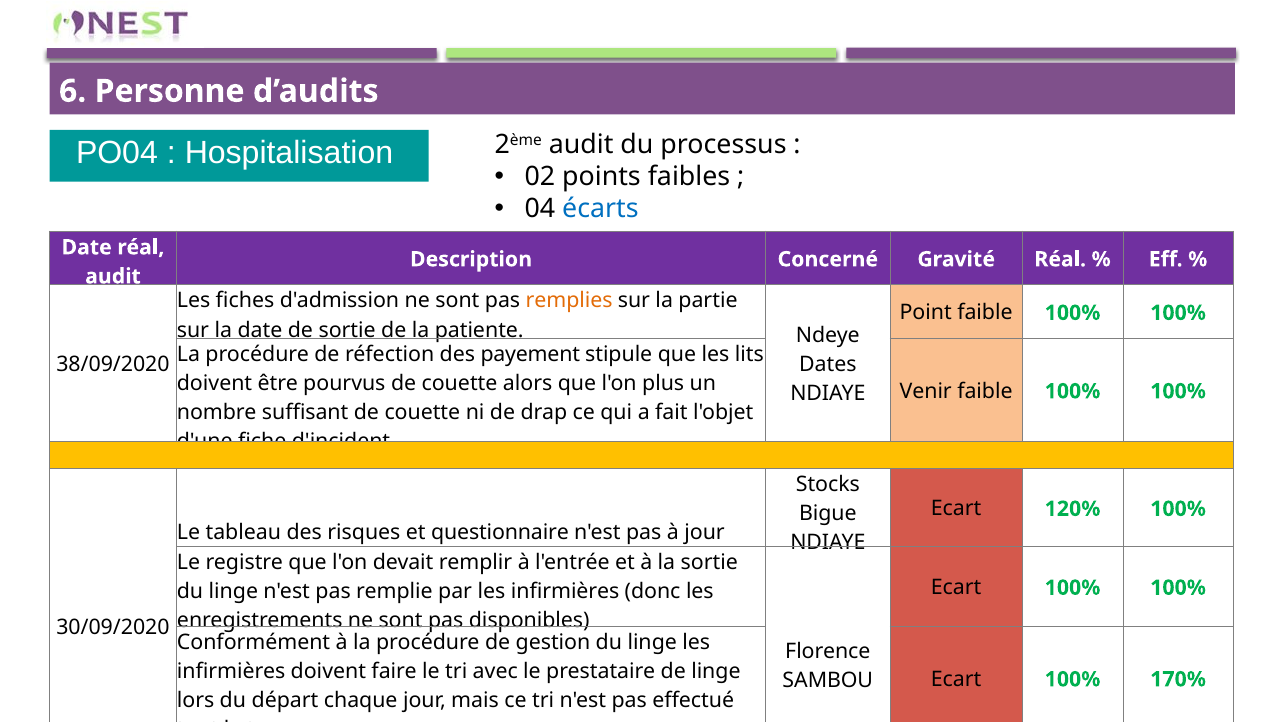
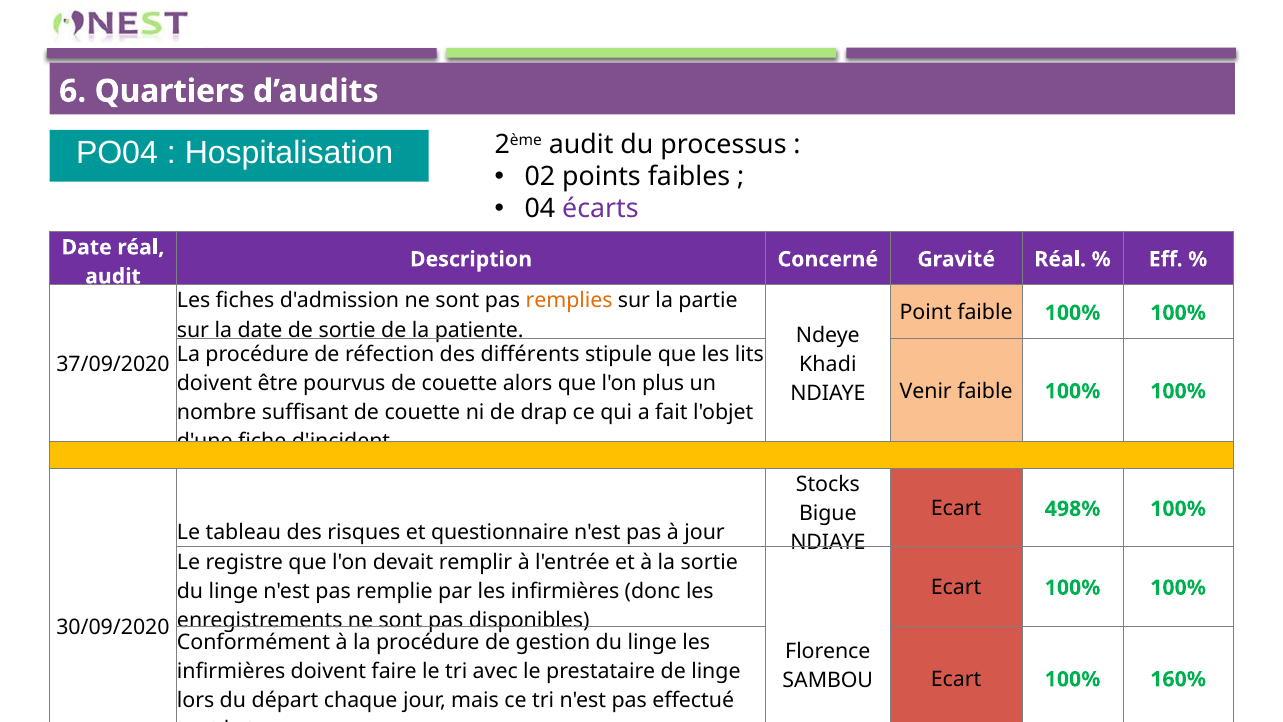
Personne: Personne -> Quartiers (170, 91)
écarts colour: blue -> purple (600, 209)
payement: payement -> différents (530, 354)
38/09/2020: 38/09/2020 -> 37/09/2020 (113, 364)
Dates: Dates -> Khadi (828, 364)
120%: 120% -> 498% (1073, 509)
170%: 170% -> 160% (1178, 679)
